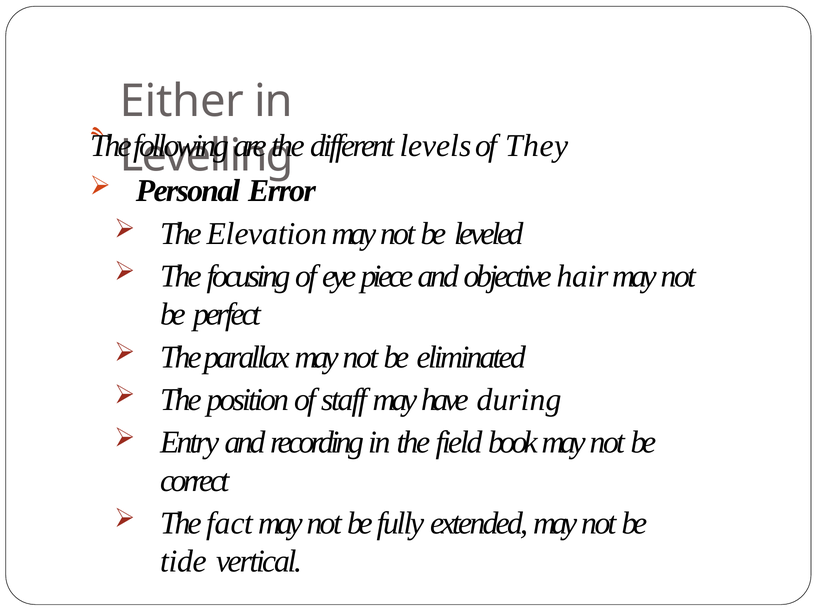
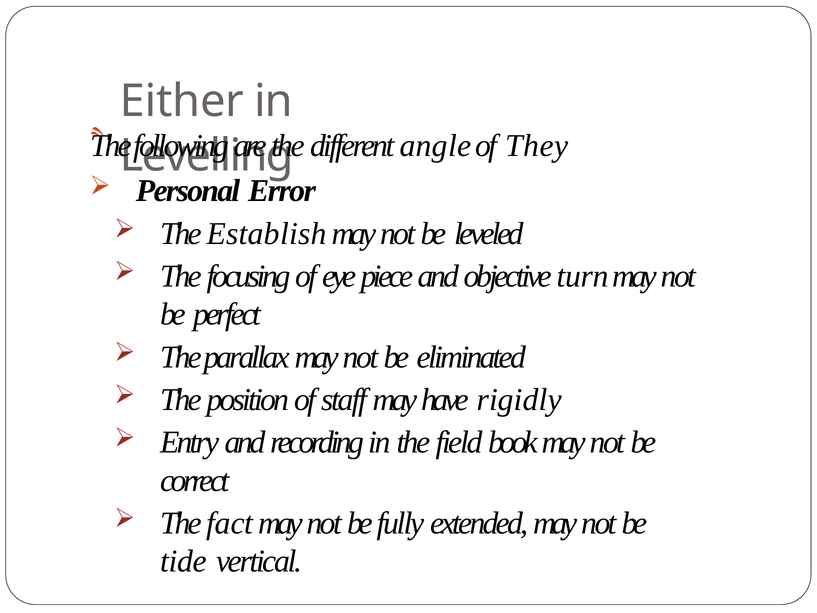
levels: levels -> angle (435, 146)
Elevation: Elevation -> Establish (267, 233)
hair: hair -> turn (583, 276)
during: during -> rigidly (519, 400)
